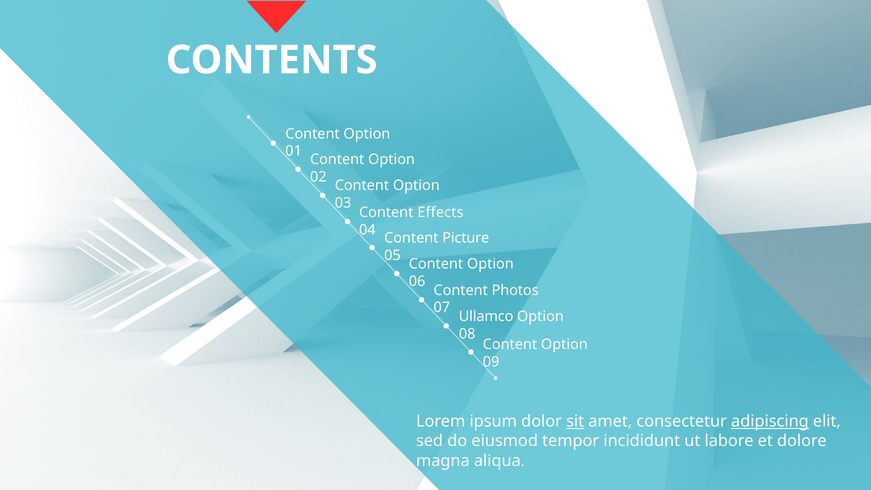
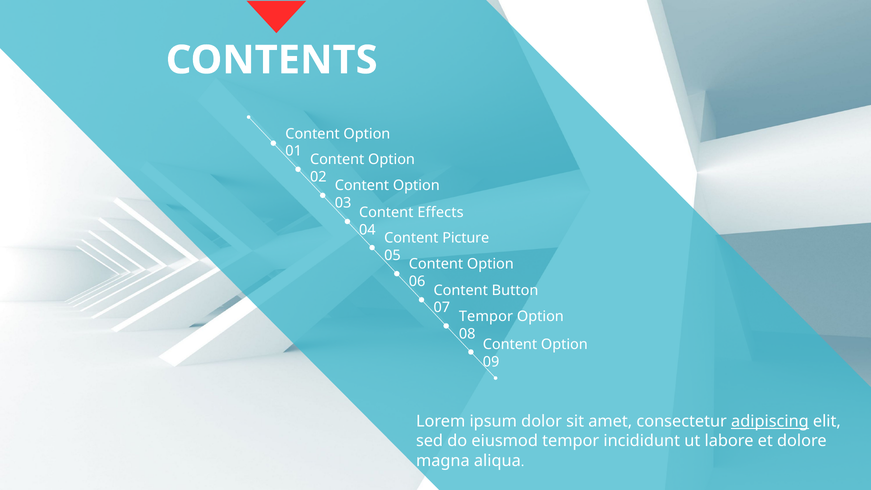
Photos: Photos -> Button (515, 290)
Ullamco: Ullamco -> Tempor (486, 316)
sit underline: present -> none (575, 421)
